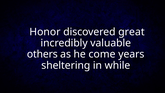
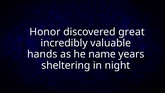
others: others -> hands (42, 54)
come: come -> name (102, 54)
while: while -> night (117, 65)
